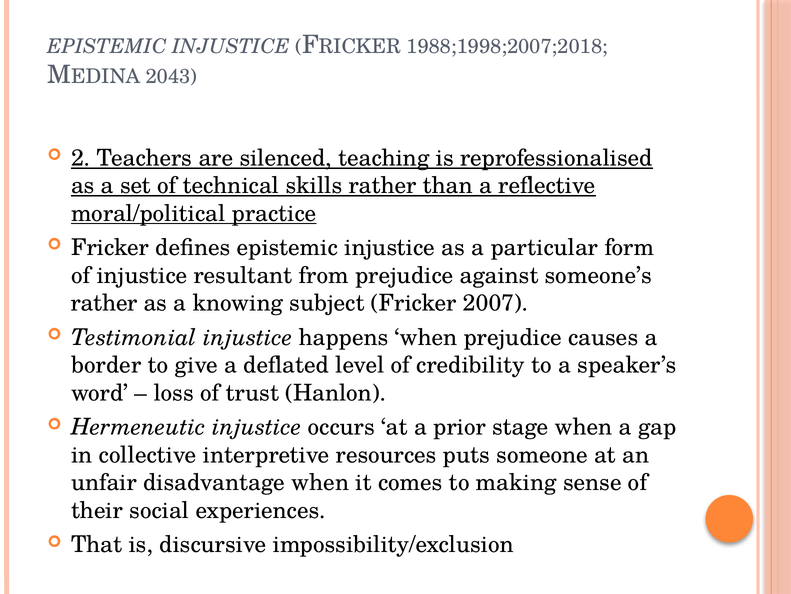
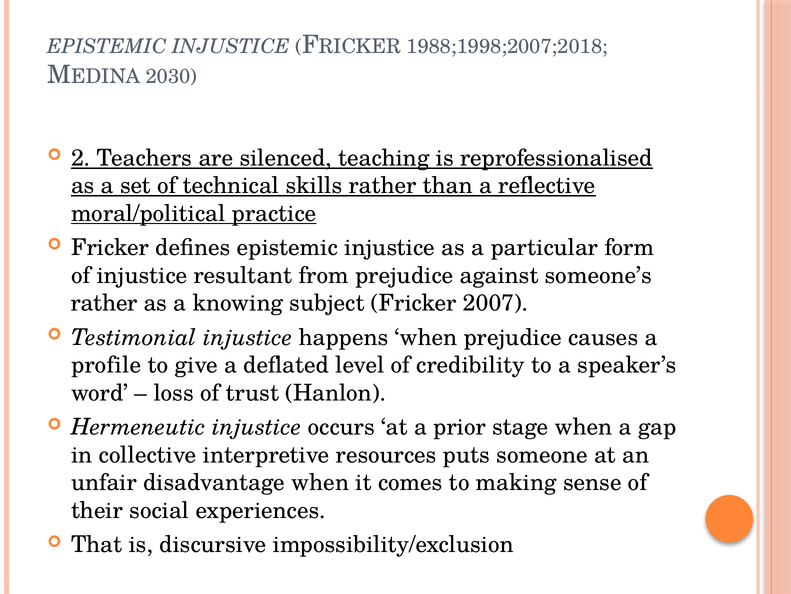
2043: 2043 -> 2030 (171, 77)
border: border -> profile (106, 365)
